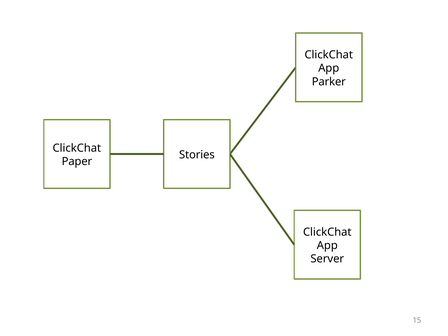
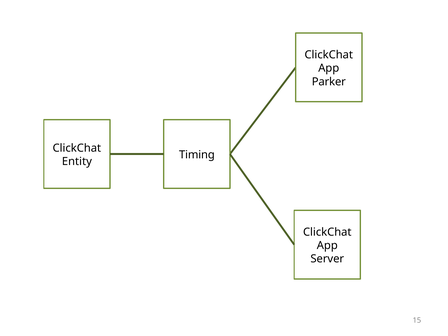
Stories: Stories -> Timing (197, 155)
Paper: Paper -> Entity (77, 162)
